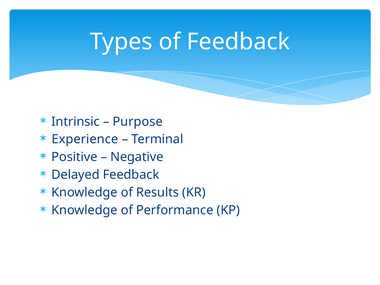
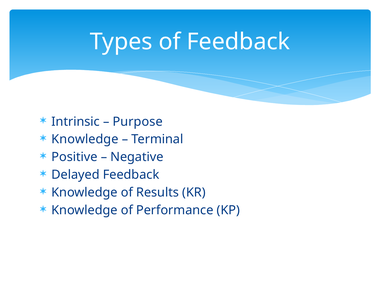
Experience: Experience -> Knowledge (85, 139)
